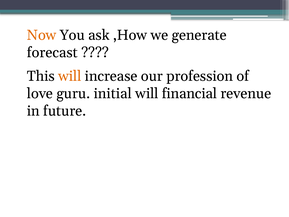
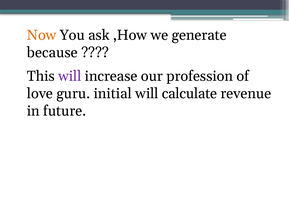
forecast: forecast -> because (52, 53)
will colour: orange -> purple (70, 76)
financial: financial -> calculate (189, 93)
